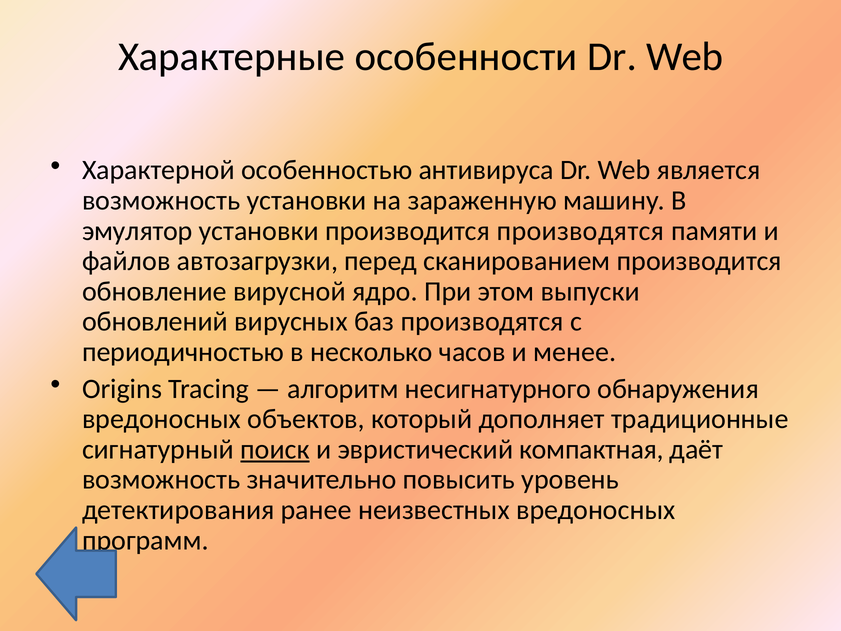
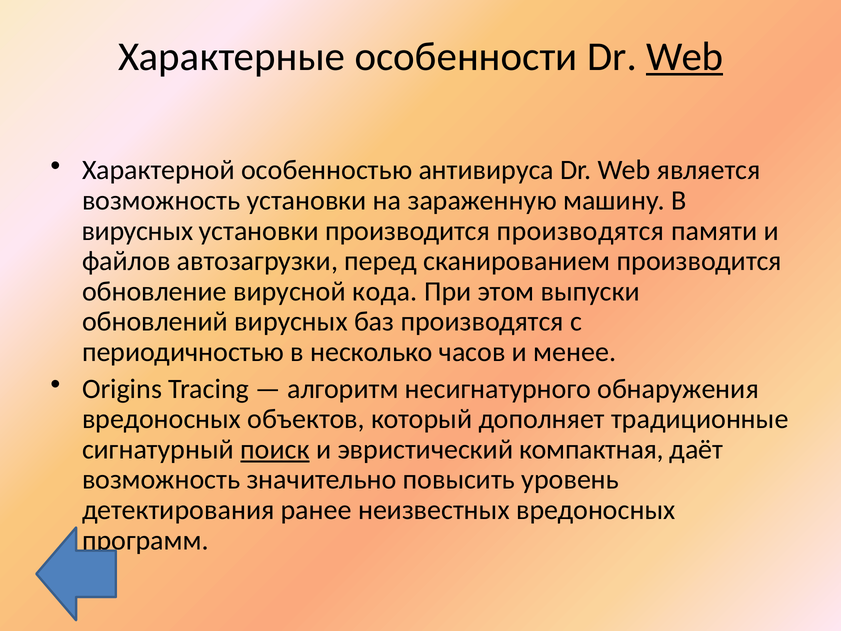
Web underline: none -> present (685, 57)
эмулятор: эмулятор -> вирусных (137, 231)
ядро: ядро -> кода (385, 291)
